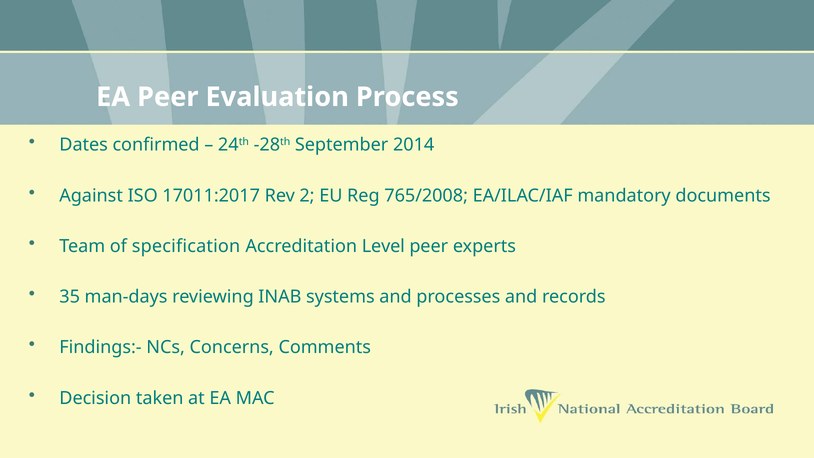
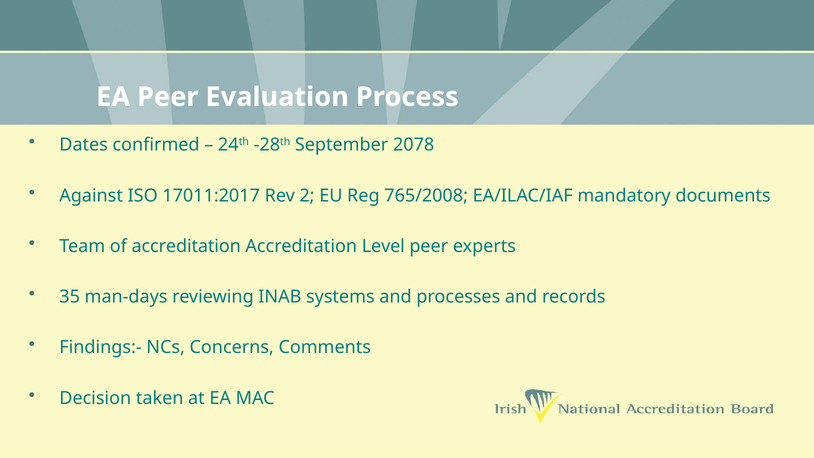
2014: 2014 -> 2078 (414, 145)
of specification: specification -> accreditation (186, 246)
